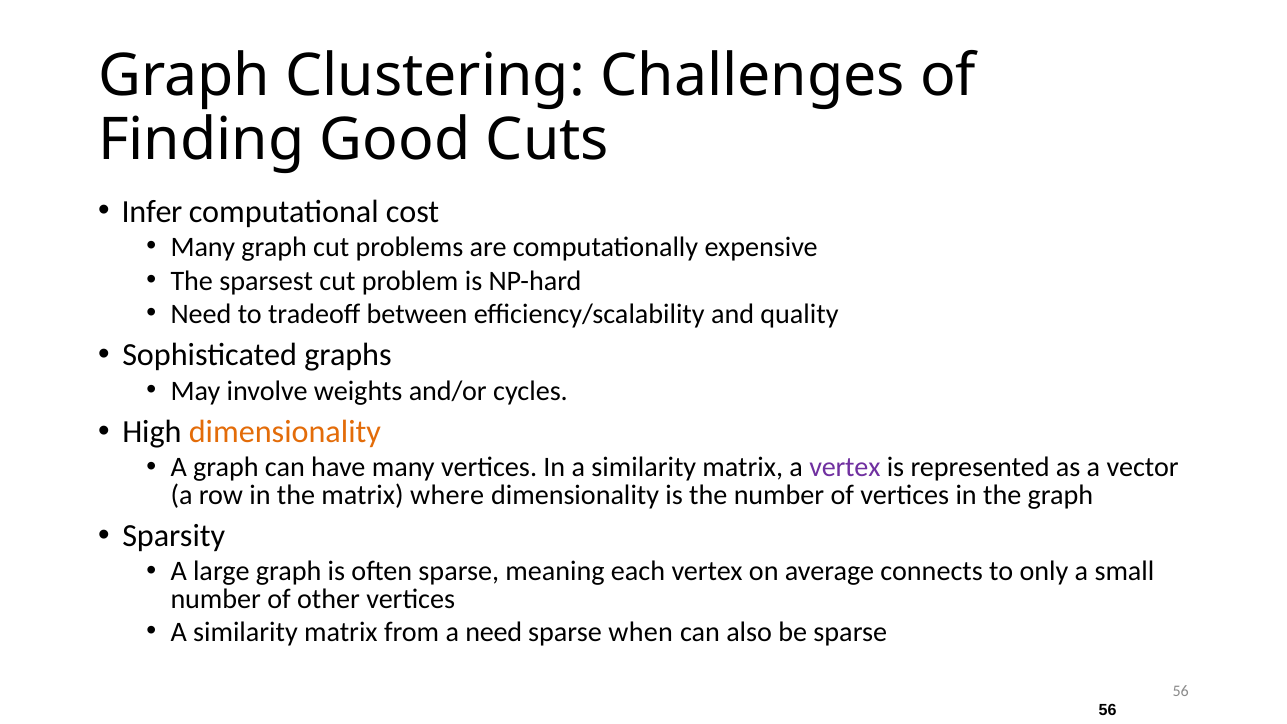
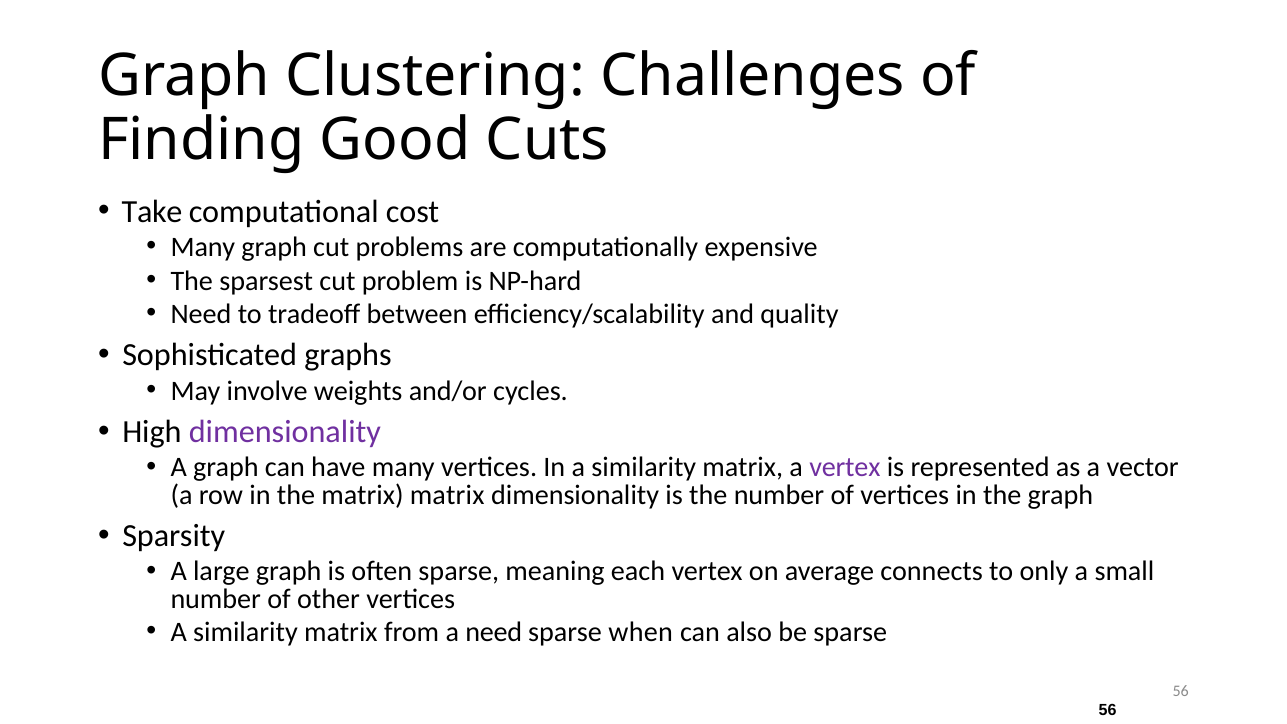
Infer: Infer -> Take (152, 212)
dimensionality colour: orange -> purple (285, 432)
matrix where: where -> matrix (447, 495)
